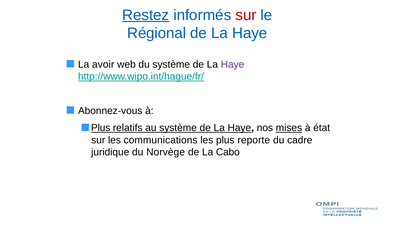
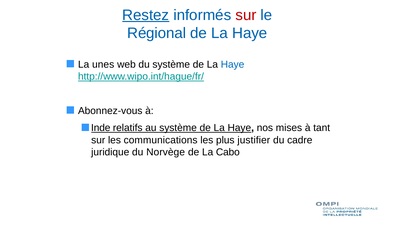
avoir: avoir -> unes (103, 64)
Haye colour: purple -> blue (233, 64)
Plus: Plus -> Inde (101, 128)
mises underline: present -> none (289, 128)
état: état -> tant (322, 128)
reporte: reporte -> justifier (254, 140)
